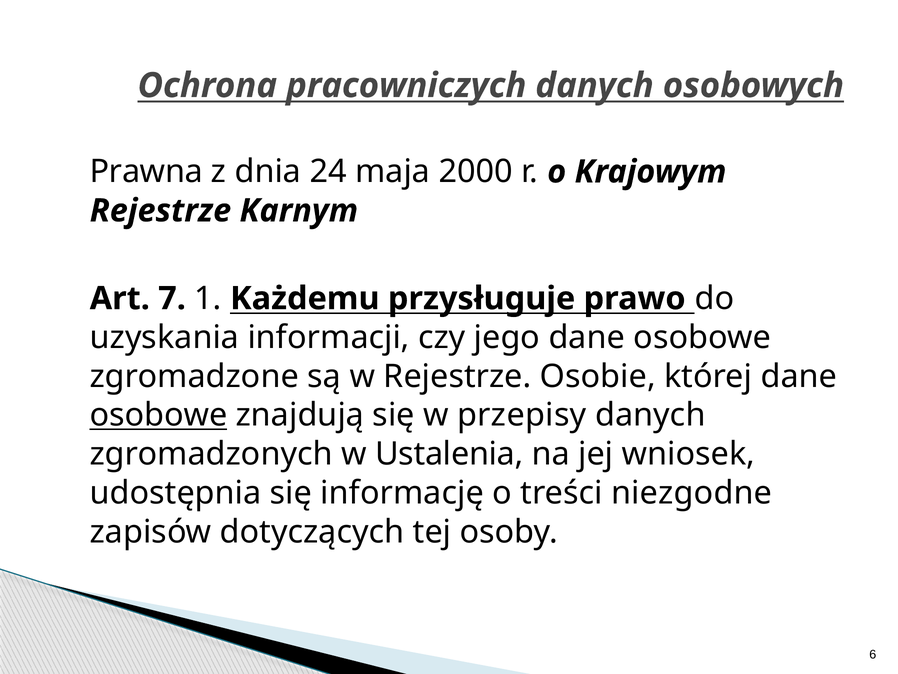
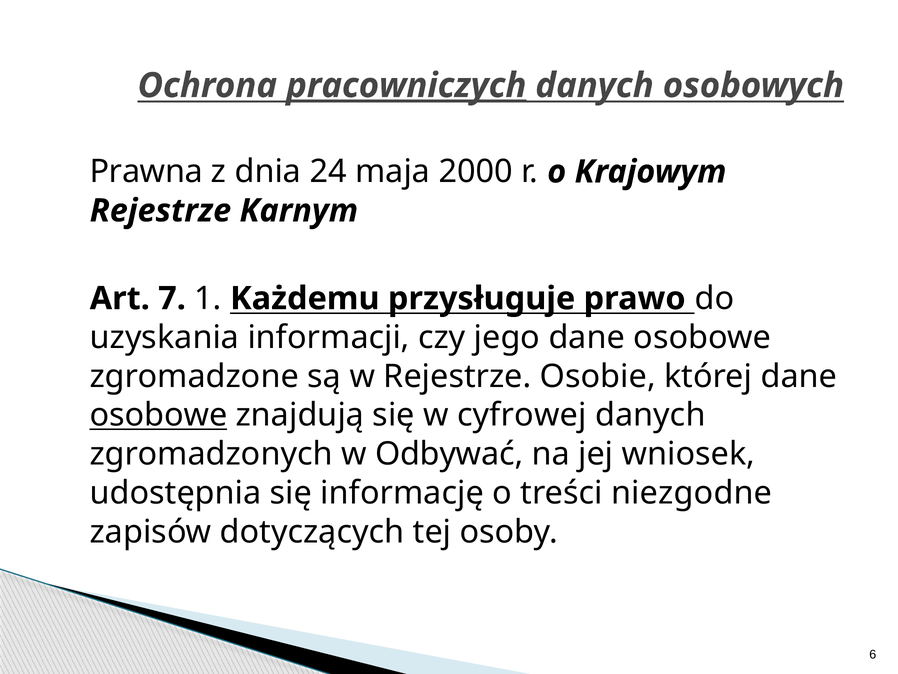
pracowniczych underline: none -> present (406, 86)
przepisy: przepisy -> cyfrowej (522, 415)
Ustalenia: Ustalenia -> Odbywać (449, 454)
